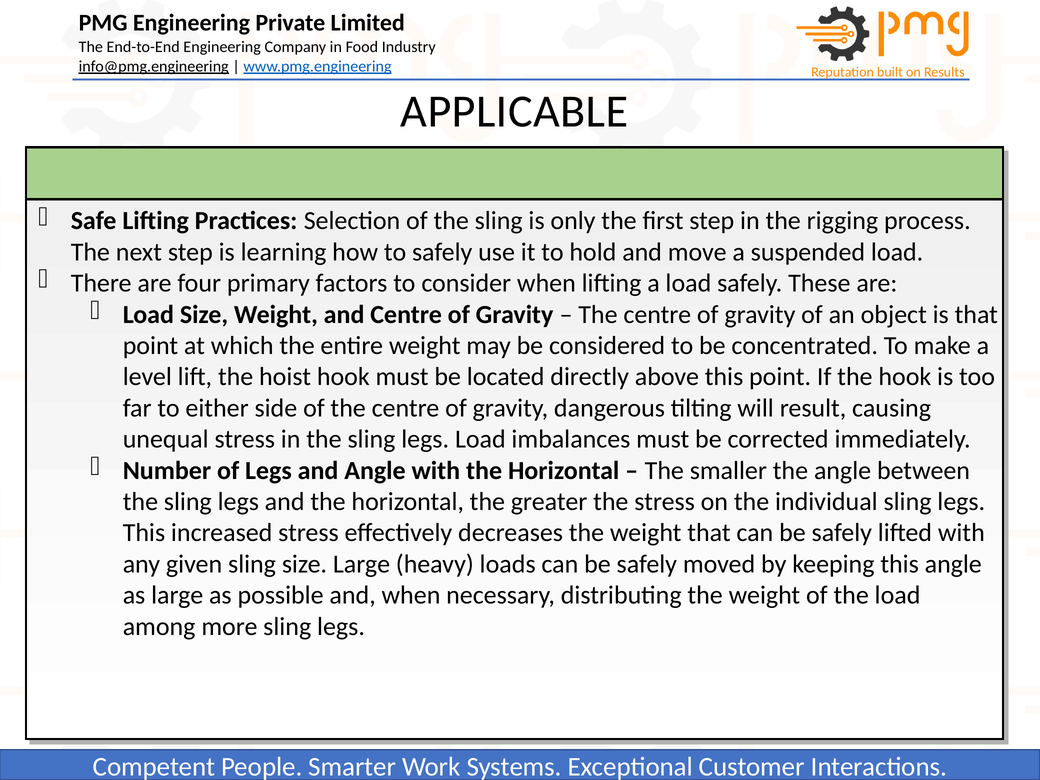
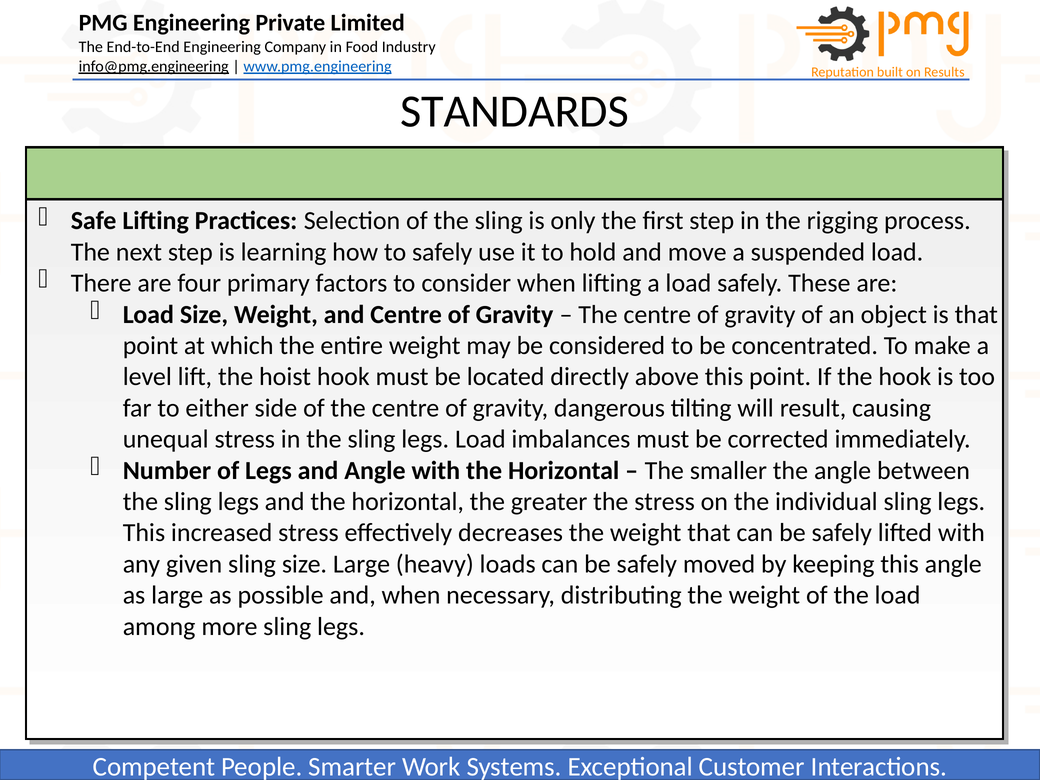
APPLICABLE: APPLICABLE -> STANDARDS (515, 112)
